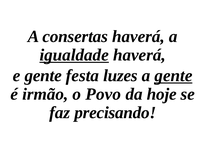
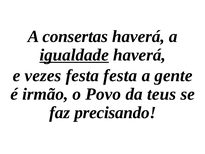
e gente: gente -> vezes (43, 75)
festa luzes: luzes -> festa (120, 75)
gente underline: present -> none (173, 75)
hoje: hoje -> teus (162, 94)
